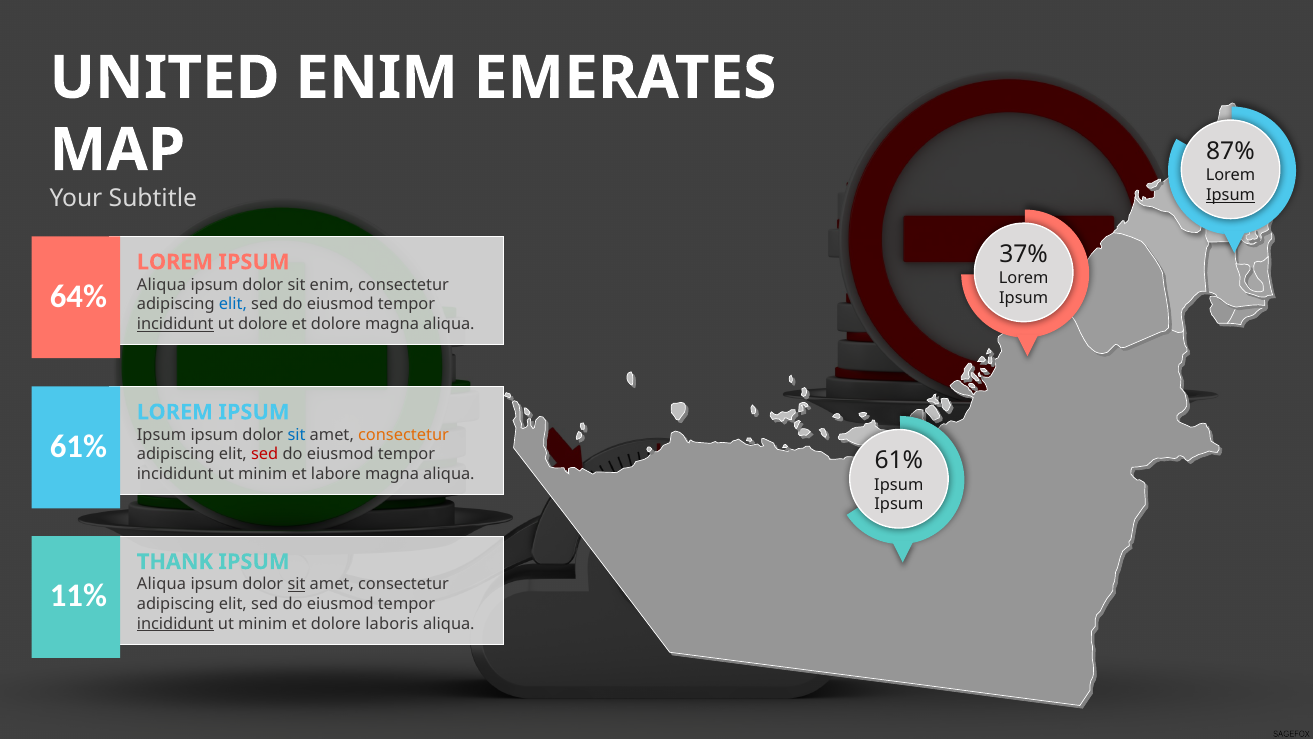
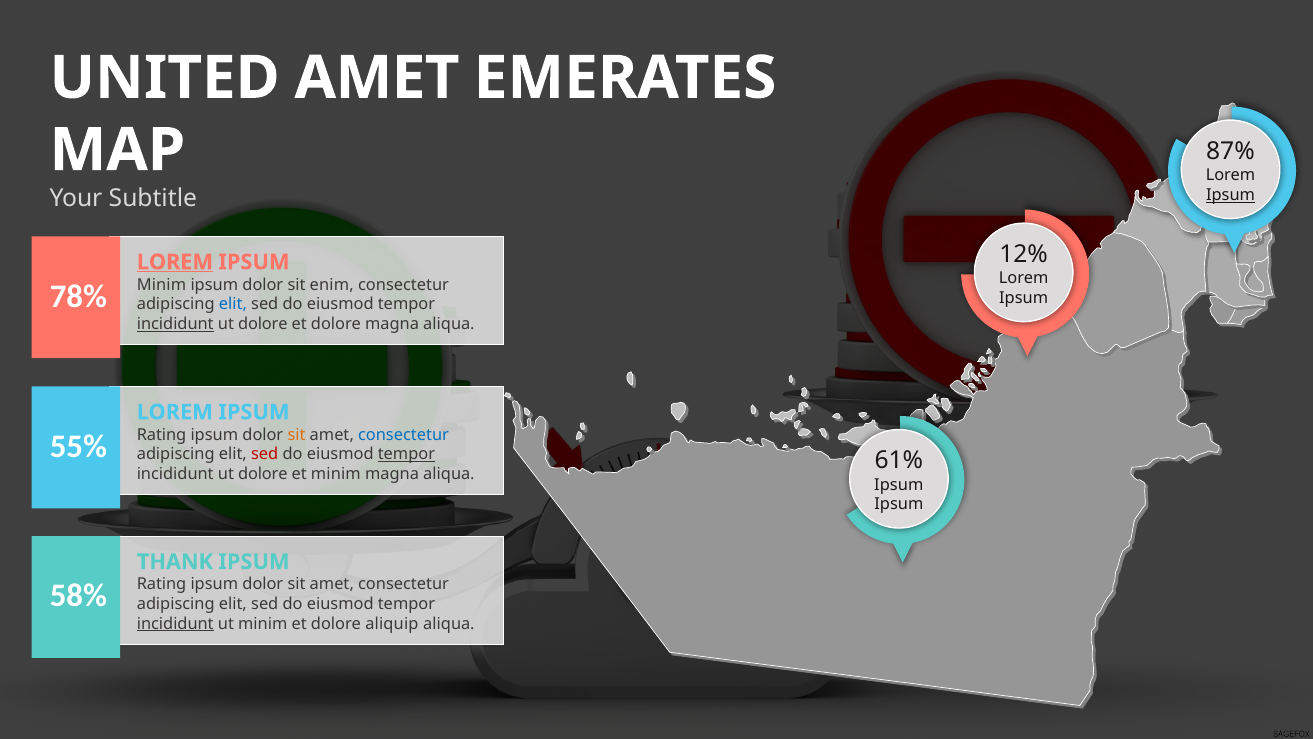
UNITED ENIM: ENIM -> AMET (377, 78)
37%: 37% -> 12% (1024, 254)
LOREM underline: none -> present (175, 262)
Aliqua: Aliqua -> Minim (161, 285)
64%: 64% -> 78% (78, 296)
Ipsum: Ipsum -> Rating (162, 435)
sit colour: blue -> orange (297, 435)
consectetur colour: orange -> blue (403, 435)
61%: 61% -> 55% (78, 446)
tempor underline: none -> present (406, 454)
minim: minim -> dolore (263, 474)
et labore: labore -> minim (336, 474)
Aliqua: Aliqua -> Rating (162, 584)
sit underline: present -> none (297, 584)
11%: 11% -> 58% (78, 596)
laboris: laboris -> aliquip (392, 624)
